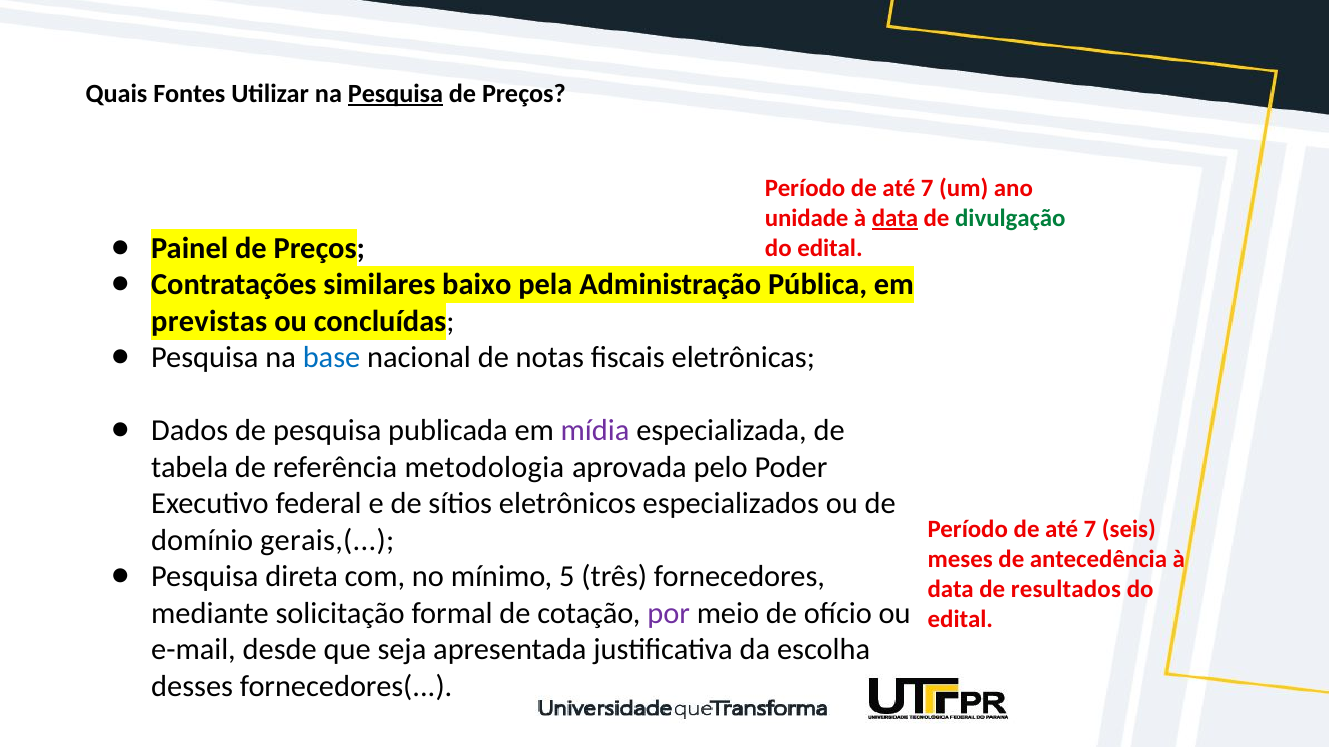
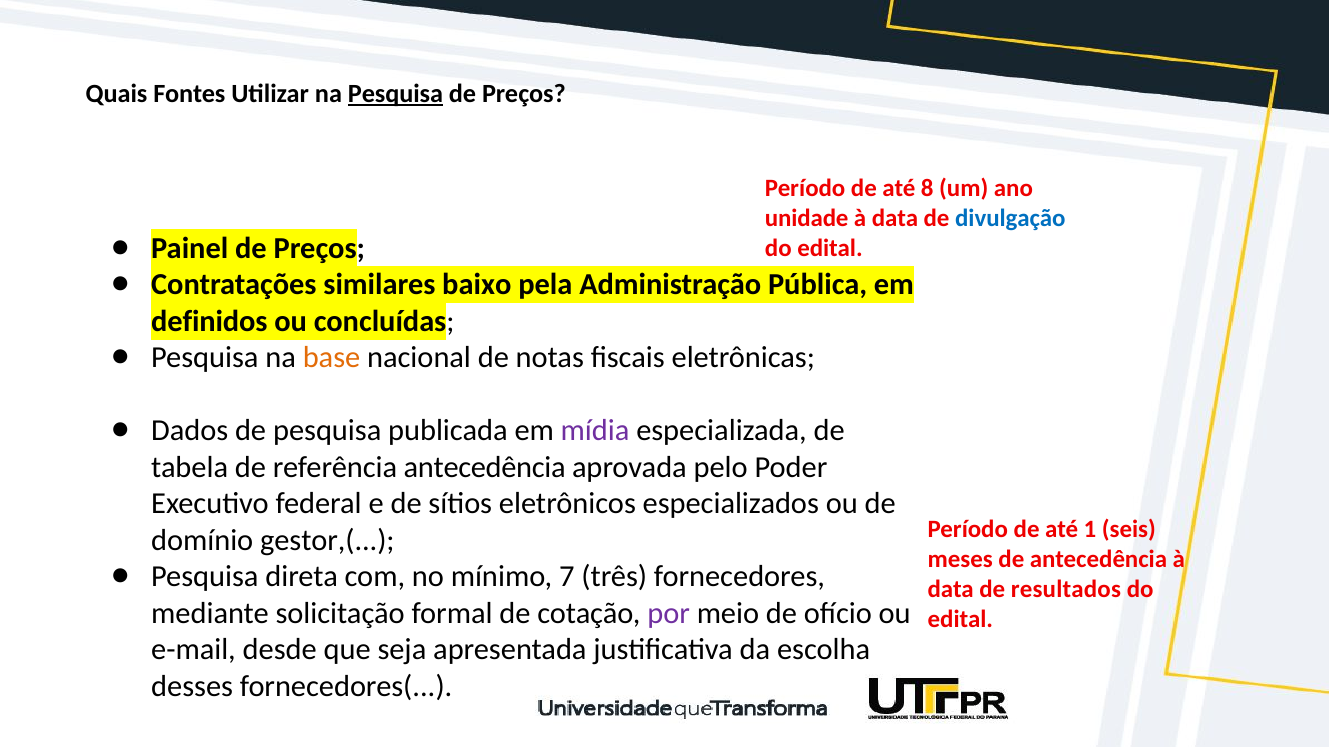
7: 7 -> 8 (927, 188)
data underline: present -> none (895, 218)
divulgação colour: green -> blue (1010, 218)
previstas: previstas -> definidos (209, 322)
base colour: blue -> orange (332, 358)
referência metodologia: metodologia -> antecedência (485, 468)
7: 7 -> 1 (1090, 530)
gerais,(: gerais,( -> gestor,( (327, 541)
5: 5 -> 7 (567, 577)
